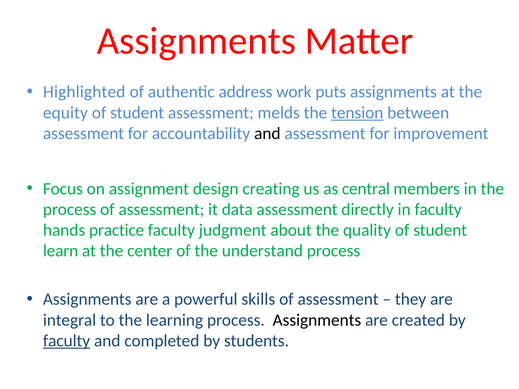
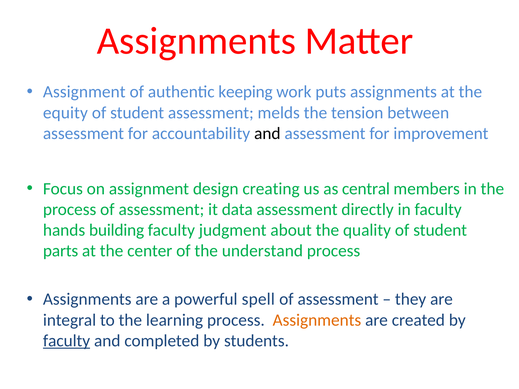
Highlighted: Highlighted -> Assignment (84, 92)
address: address -> keeping (246, 92)
tension underline: present -> none (357, 113)
practice: practice -> building (117, 230)
learn: learn -> parts (61, 251)
skills: skills -> spell (258, 299)
Assignments colour: black -> orange (317, 320)
